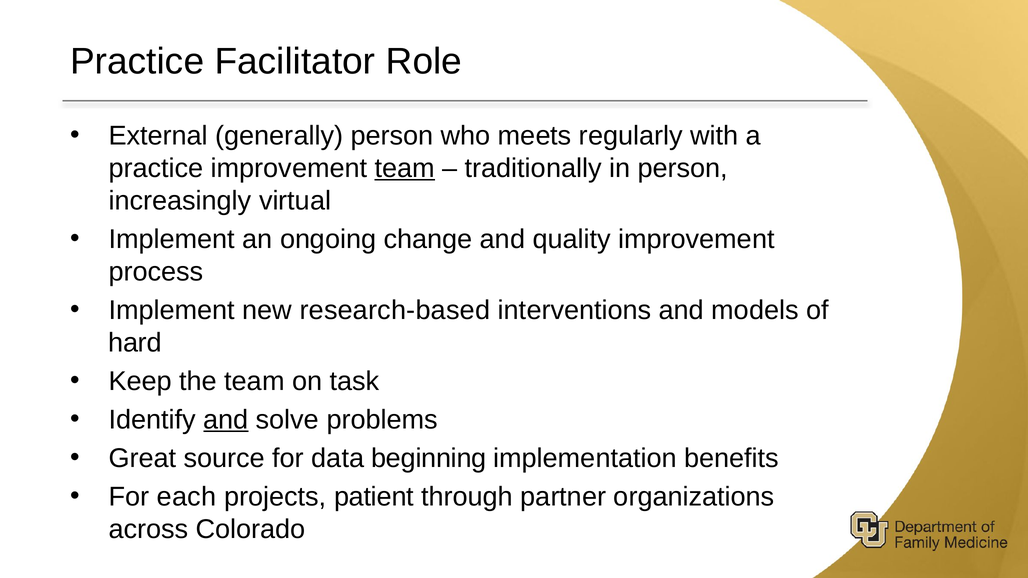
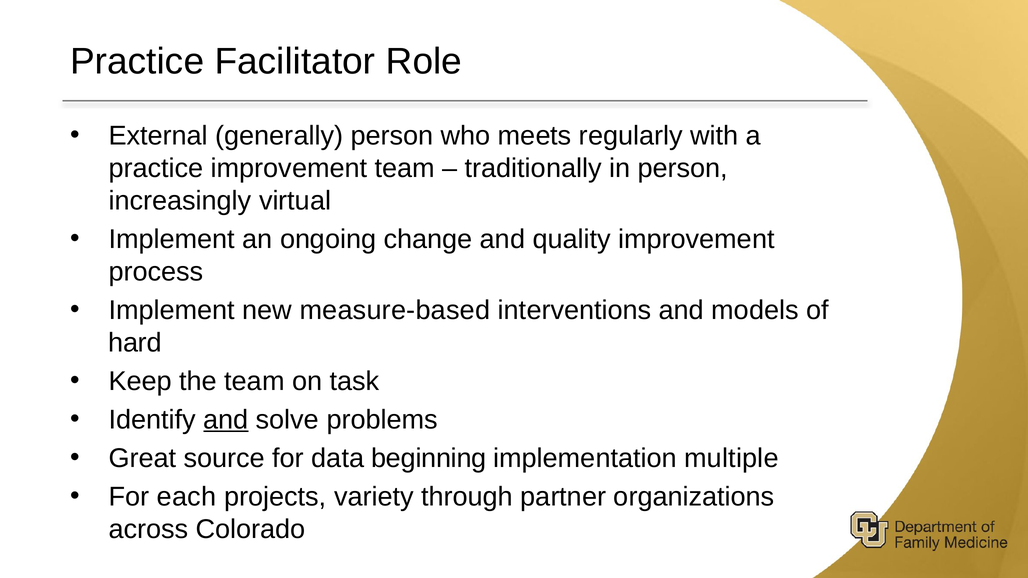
team underline: present -> none (405, 168)
research-based: research-based -> measure-based (395, 310)
benefits: benefits -> multiple (731, 458)
patient: patient -> variety (374, 497)
